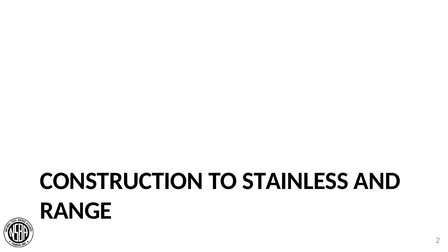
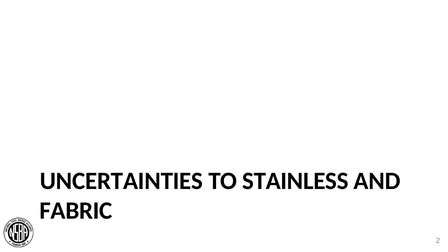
CONSTRUCTION: CONSTRUCTION -> UNCERTAINTIES (121, 181)
RANGE: RANGE -> FABRIC (76, 211)
